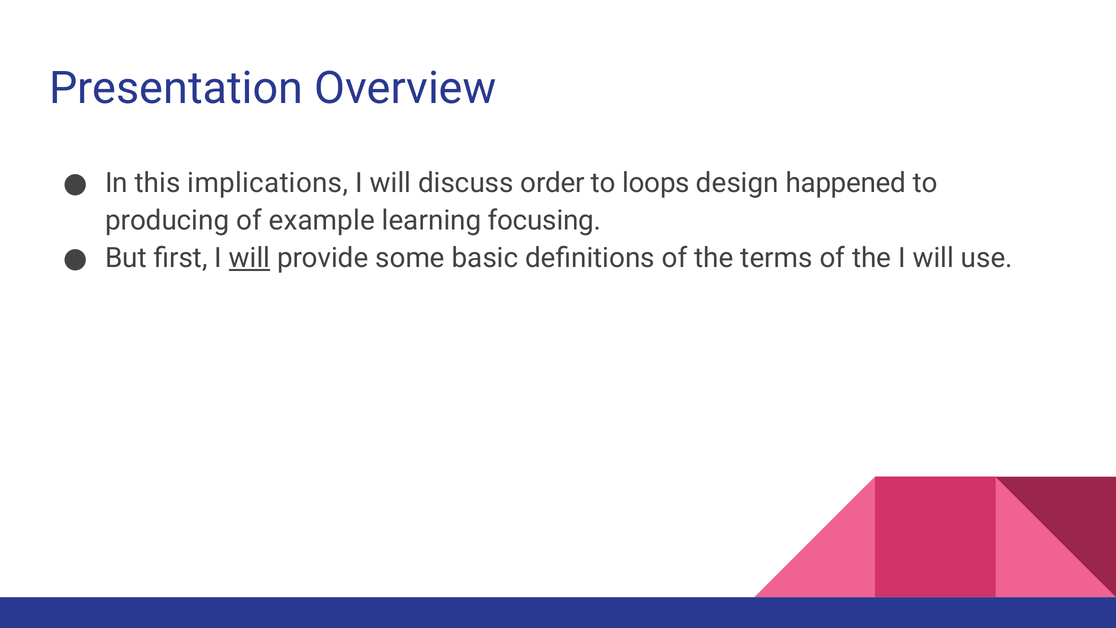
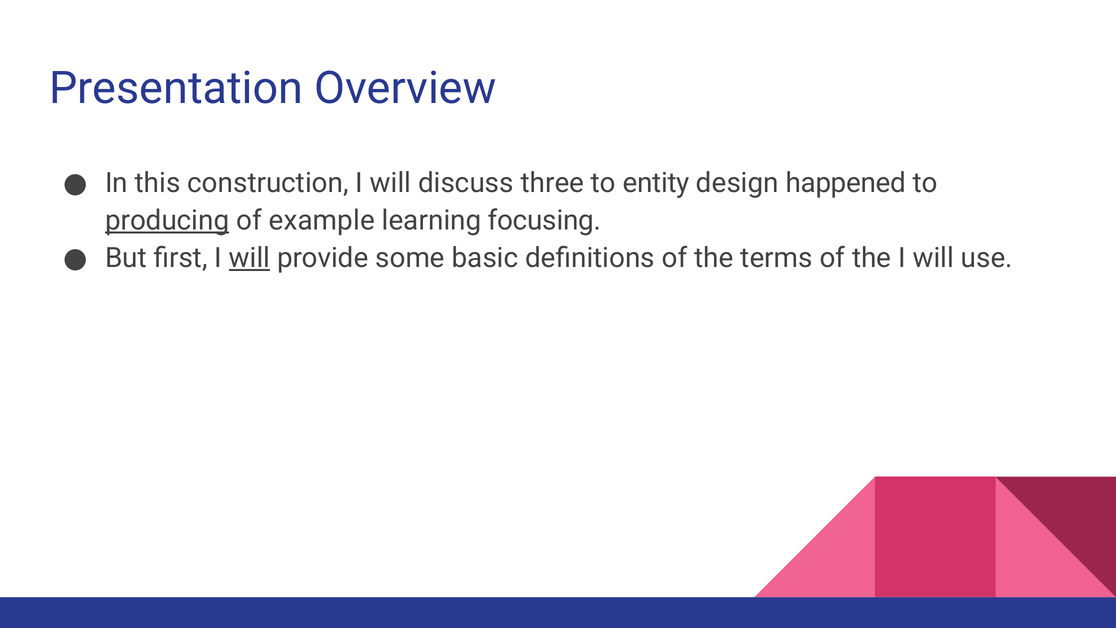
implications: implications -> construction (268, 183)
order: order -> three (552, 183)
loops: loops -> entity (656, 183)
producing underline: none -> present (167, 220)
